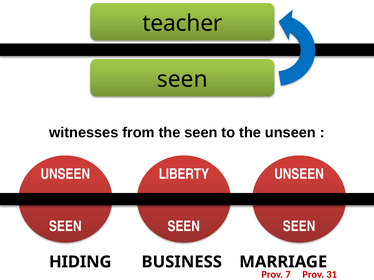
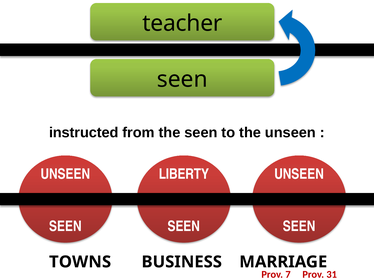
witnesses: witnesses -> instructed (84, 133)
HIDING: HIDING -> TOWNS (80, 262)
